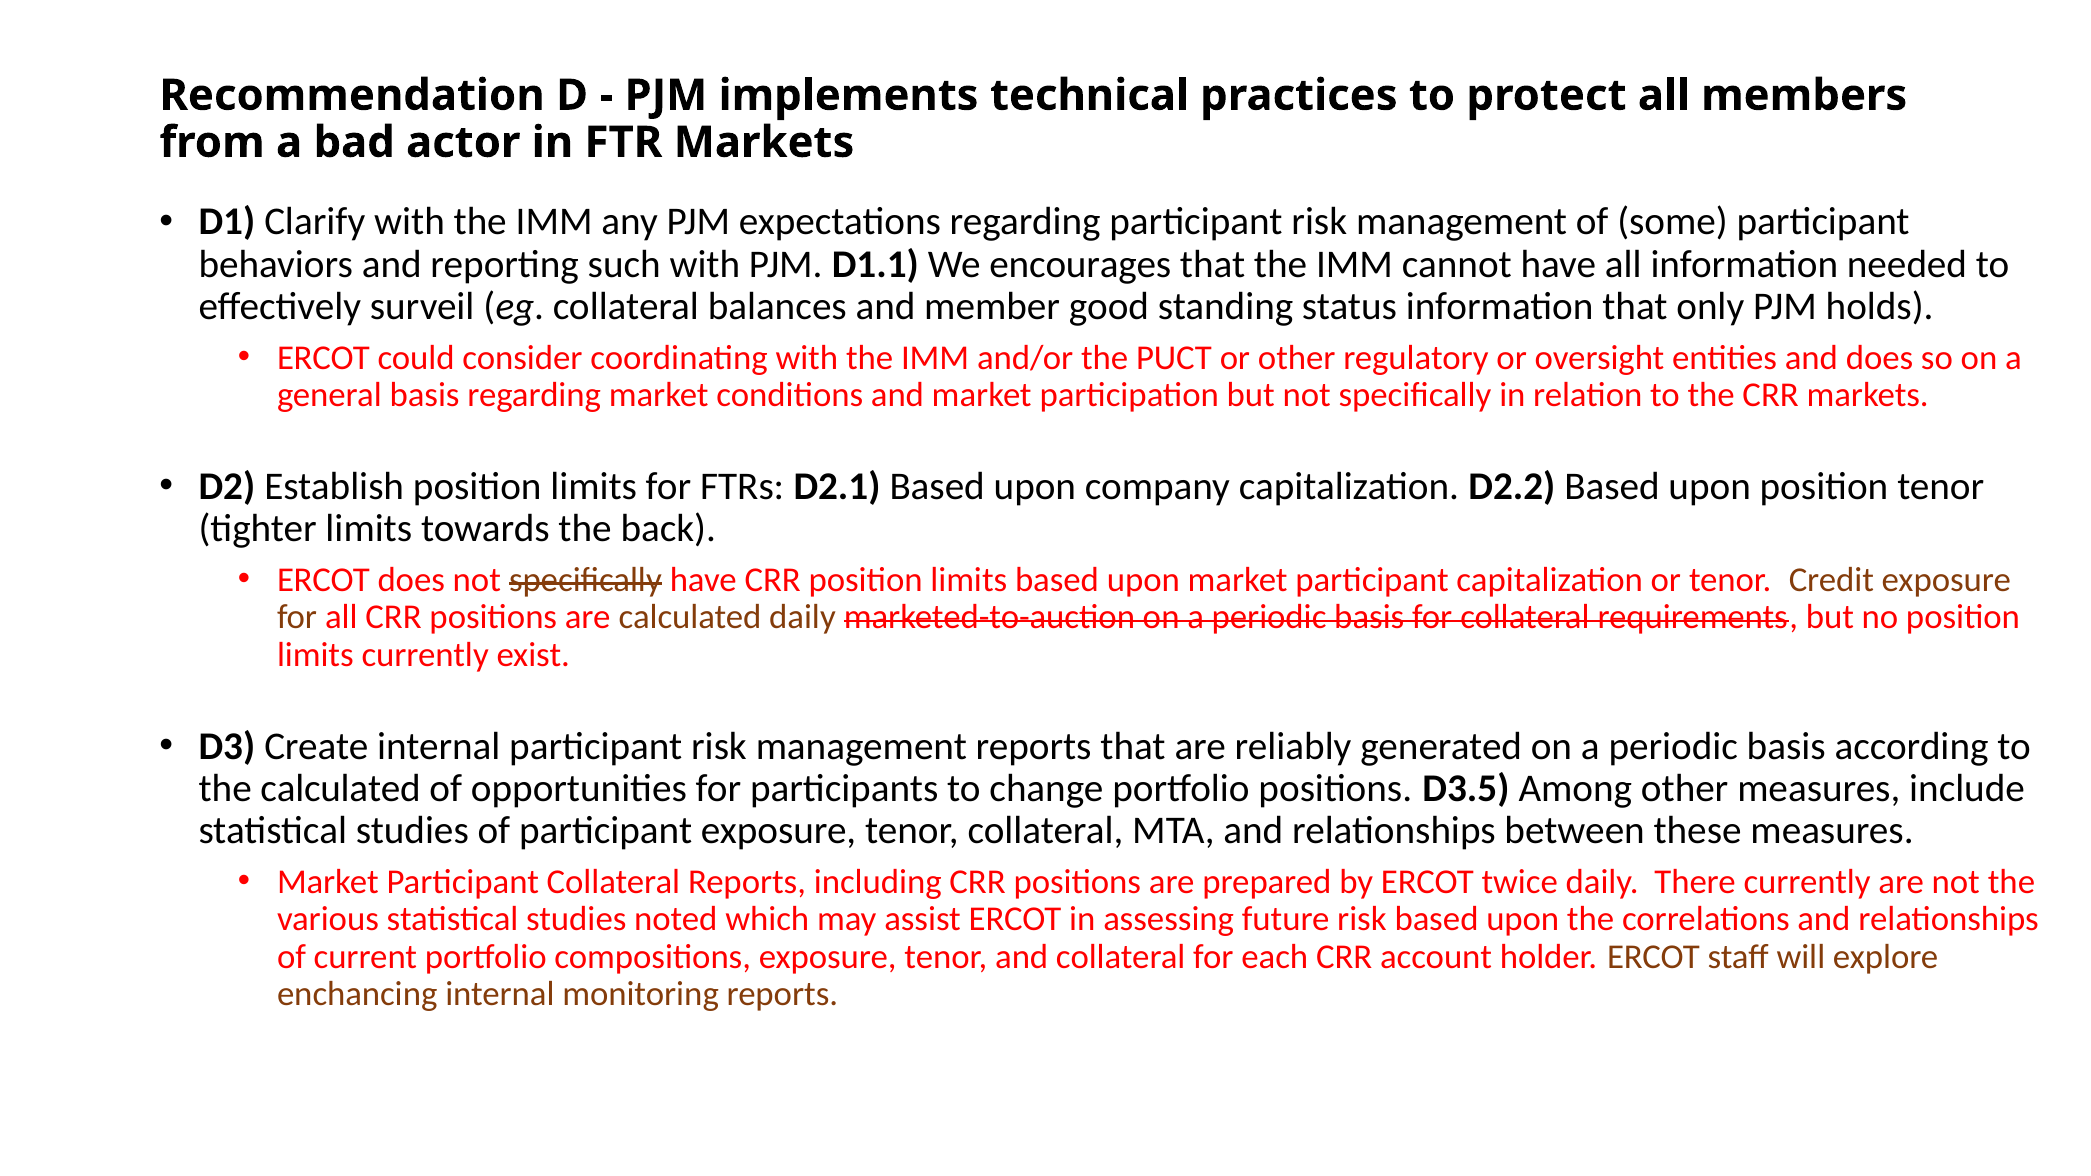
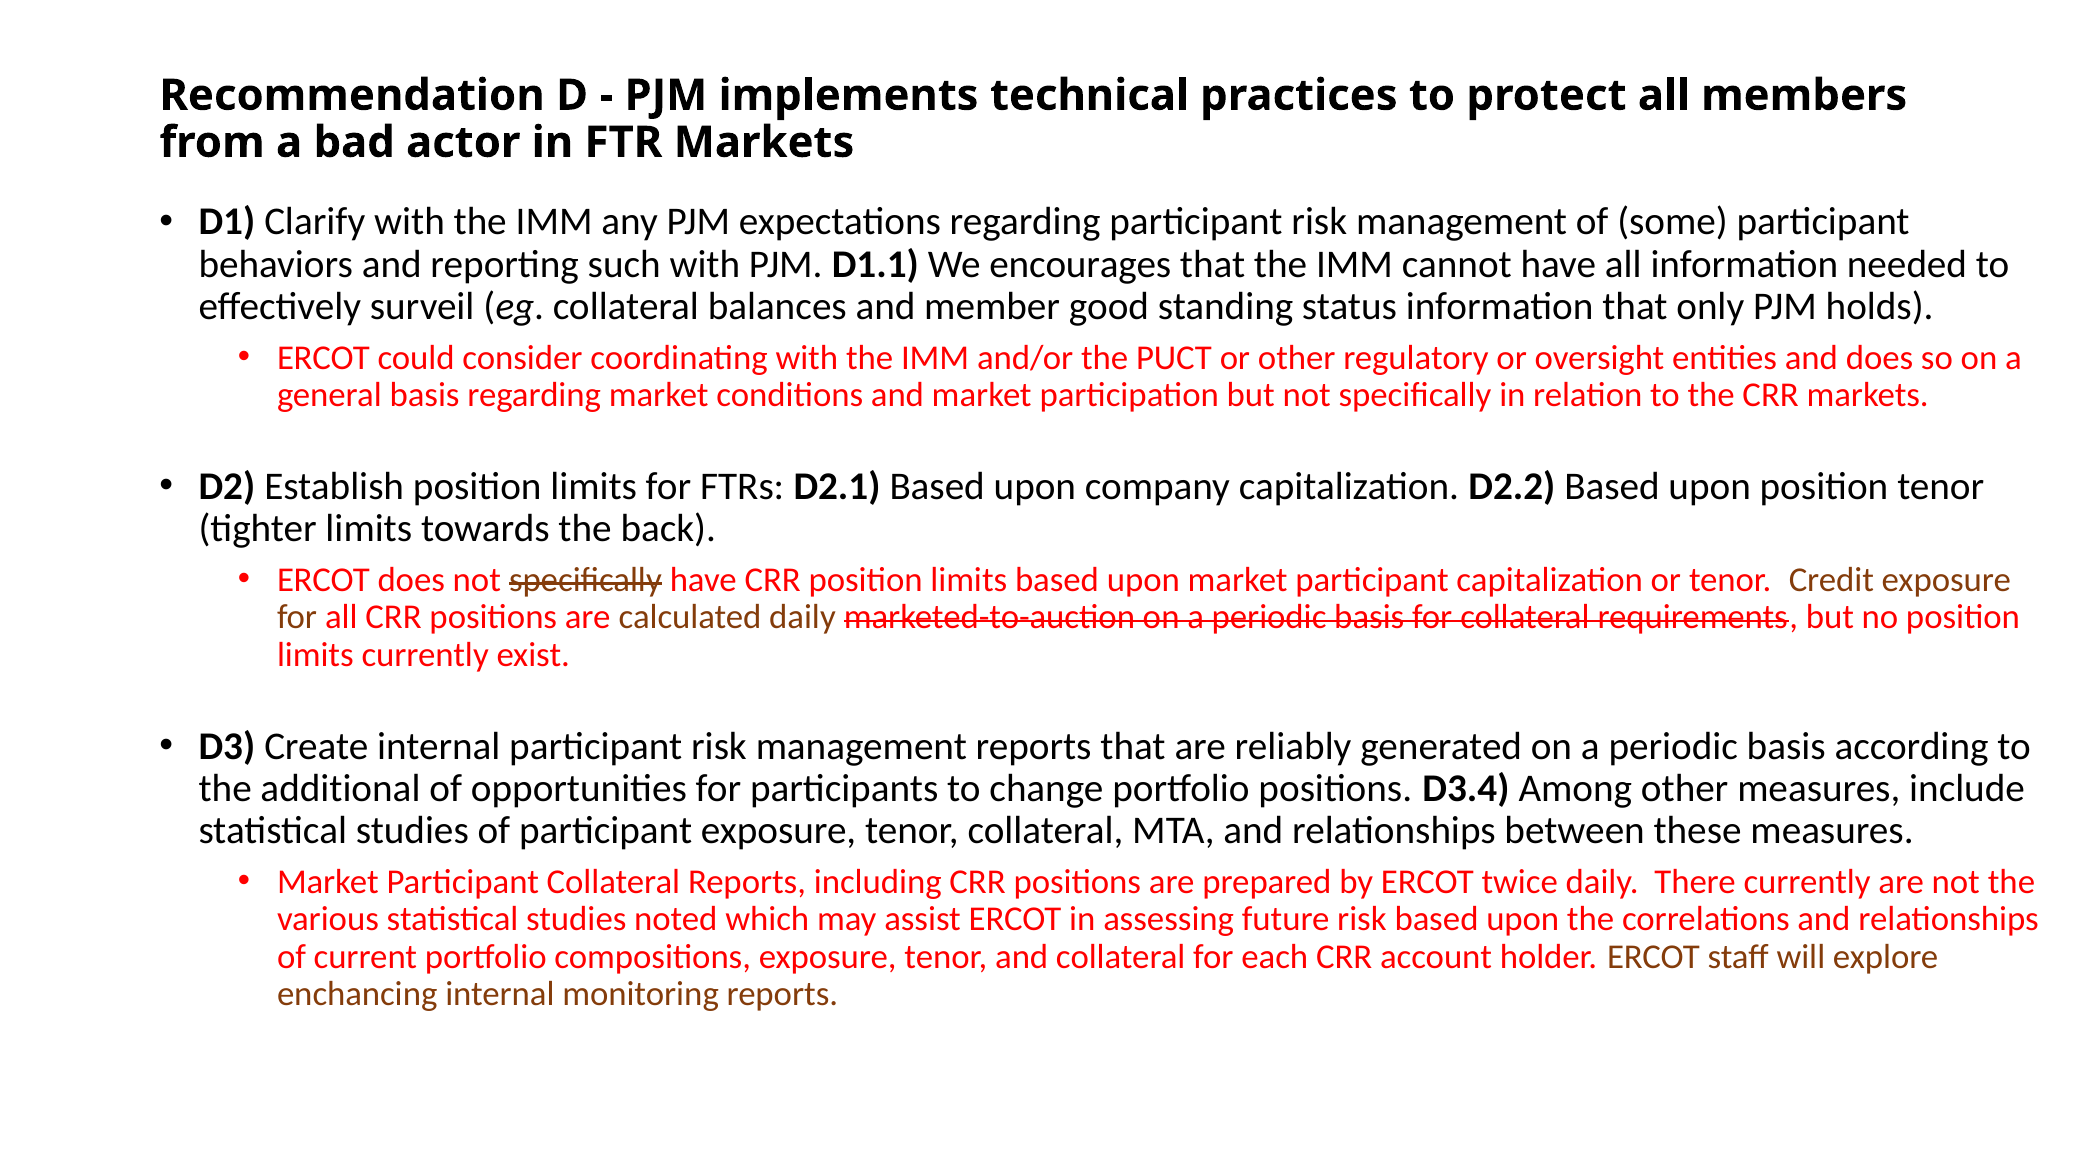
the calculated: calculated -> additional (340, 789)
D3.5: D3.5 -> D3.4 (1466, 789)
